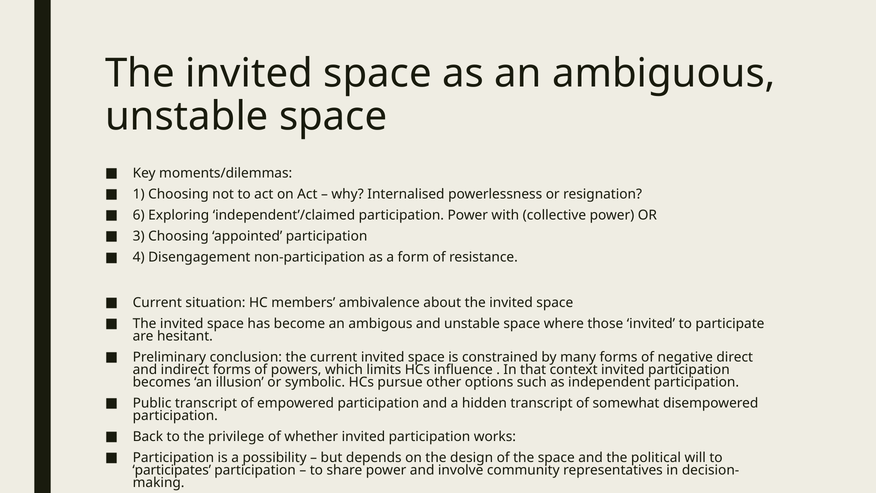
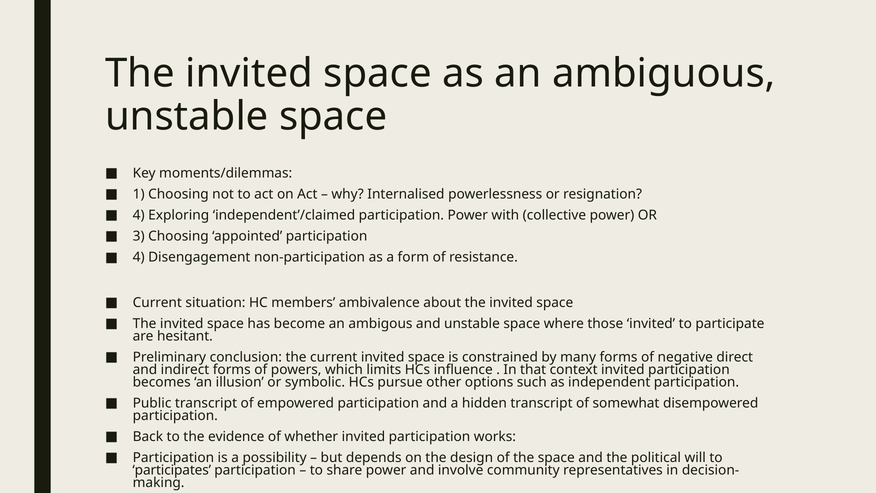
6: 6 -> 4 (139, 215)
privilege: privilege -> evidence (236, 436)
